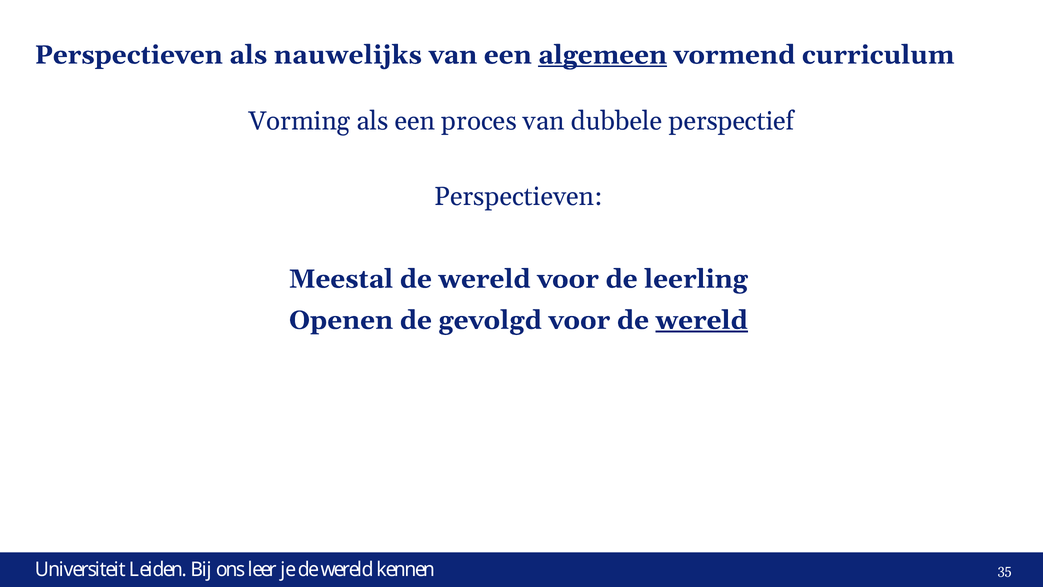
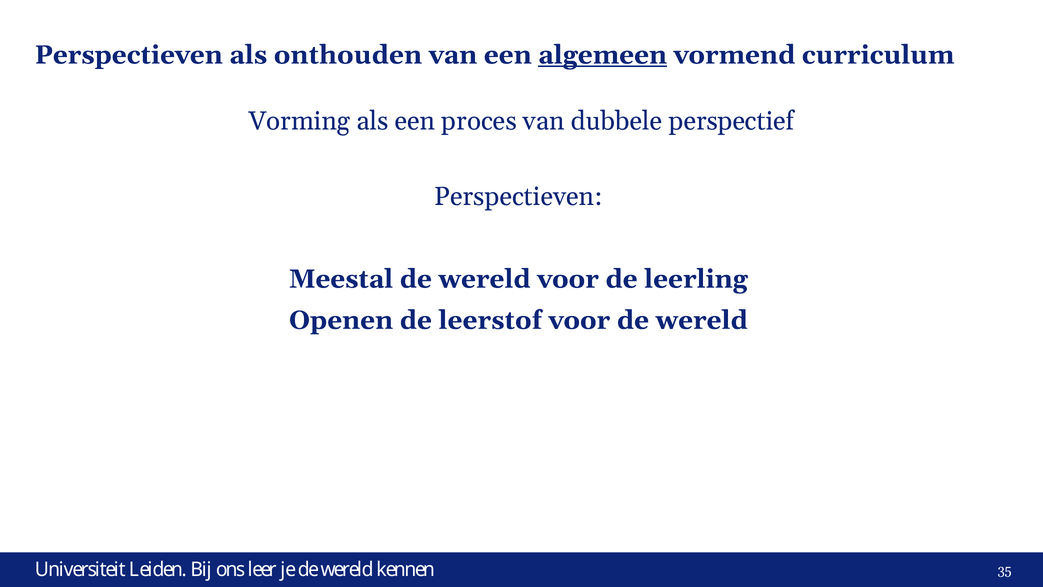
nauwelijks: nauwelijks -> onthouden (348, 55)
gevolgd: gevolgd -> leerstof (490, 320)
wereld underline: present -> none (702, 320)
